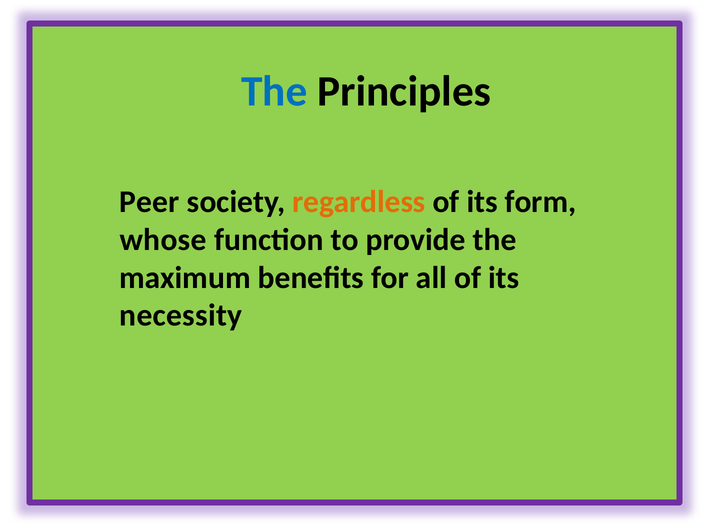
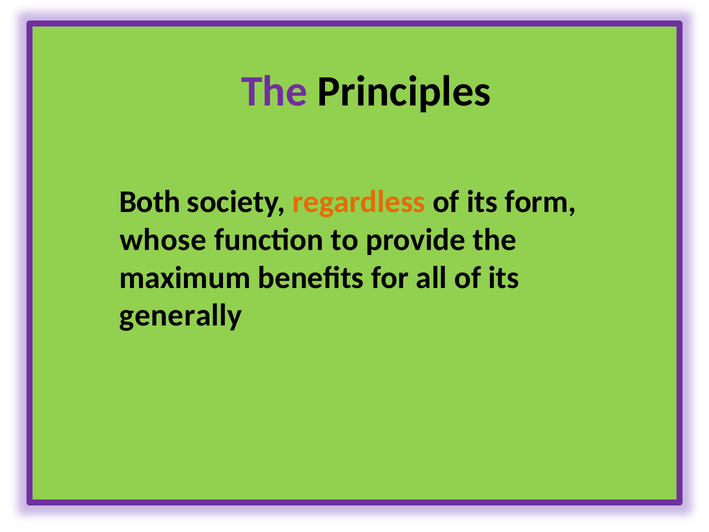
The colour: blue -> purple (274, 92)
Peer: Peer -> Both (150, 202)
necessity: necessity -> generally (181, 315)
